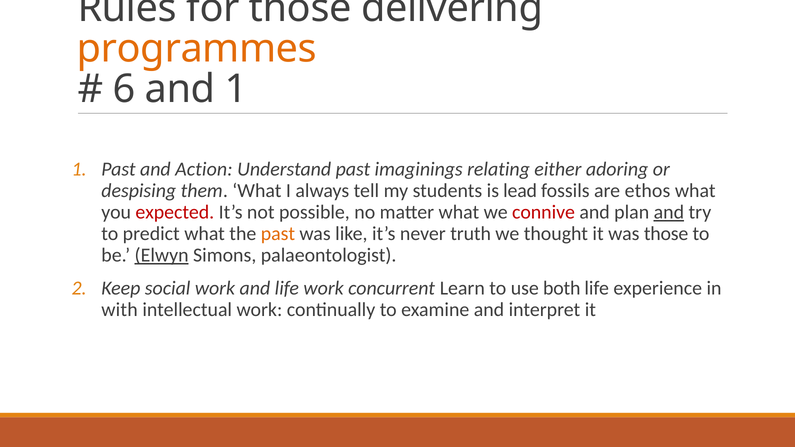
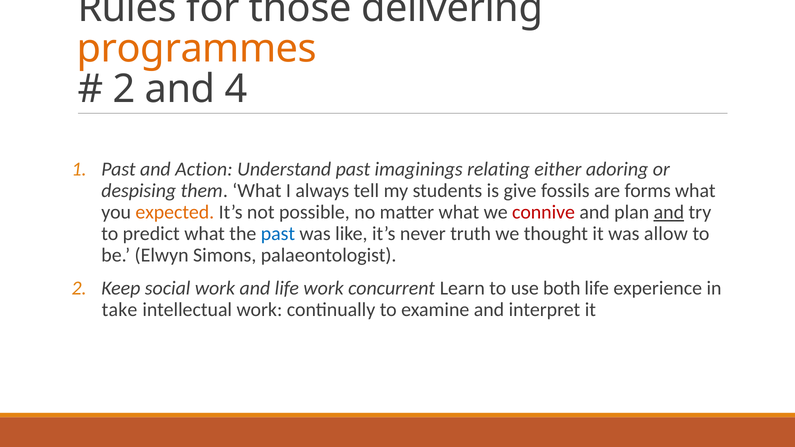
6: 6 -> 2 (124, 89)
and 1: 1 -> 4 (236, 89)
lead: lead -> give (520, 191)
ethos: ethos -> forms (648, 191)
expected colour: red -> orange (175, 212)
past colour: orange -> blue (278, 234)
was those: those -> allow (666, 234)
Elwyn underline: present -> none (162, 255)
with: with -> take (120, 310)
